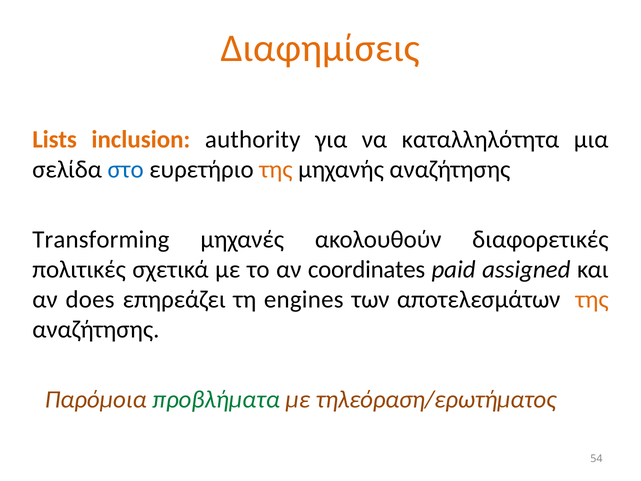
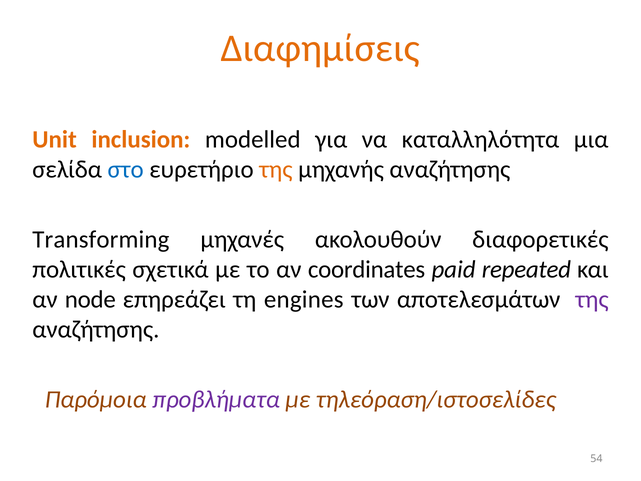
Lists: Lists -> Unit (55, 140)
authority: authority -> modelled (253, 140)
assigned: assigned -> repeated (526, 269)
does: does -> node (90, 299)
της colour: orange -> purple (592, 299)
προβλήματα colour: green -> purple (216, 399)
τηλεόραση/ερωτήματος: τηλεόραση/ερωτήματος -> τηλεόραση/ιστοσελίδες (436, 399)
